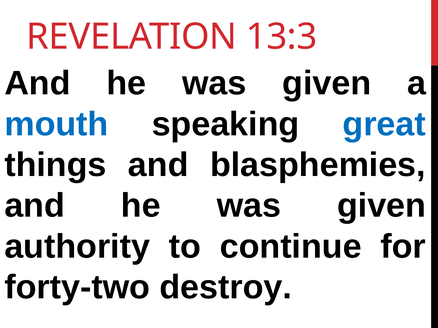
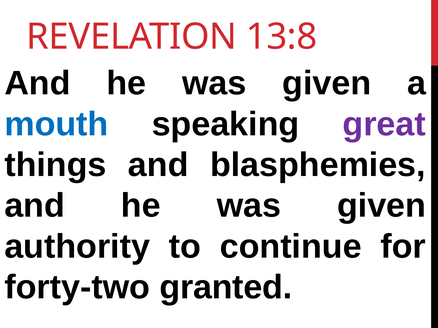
13:3: 13:3 -> 13:8 (282, 37)
great colour: blue -> purple (384, 124)
destroy: destroy -> granted (226, 288)
